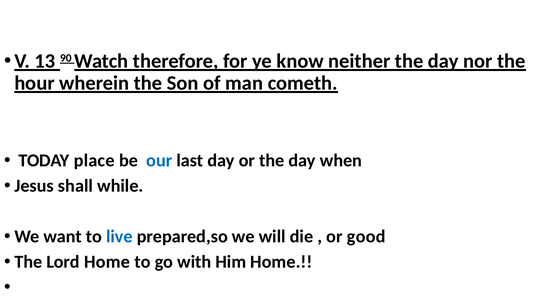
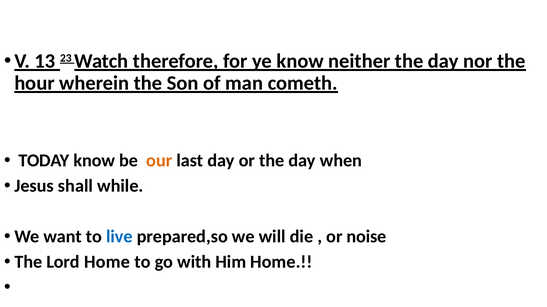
90: 90 -> 23 (66, 58)
TODAY place: place -> know (94, 161)
our colour: blue -> orange (159, 161)
good: good -> noise (366, 237)
